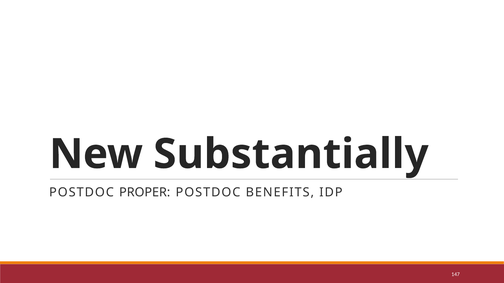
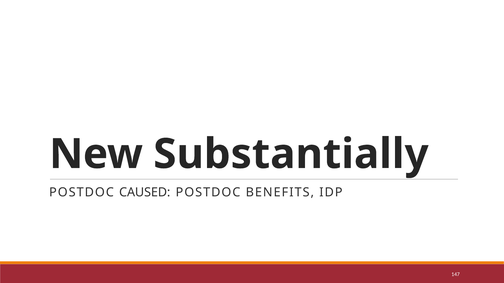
PROPER: PROPER -> CAUSED (145, 193)
